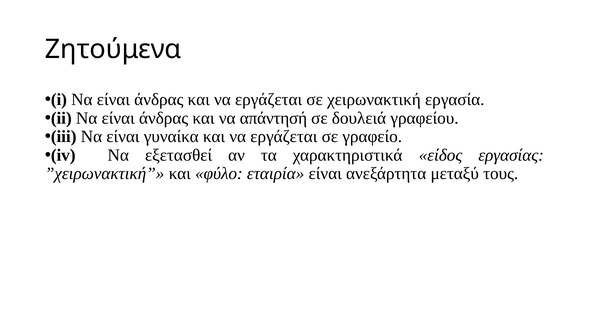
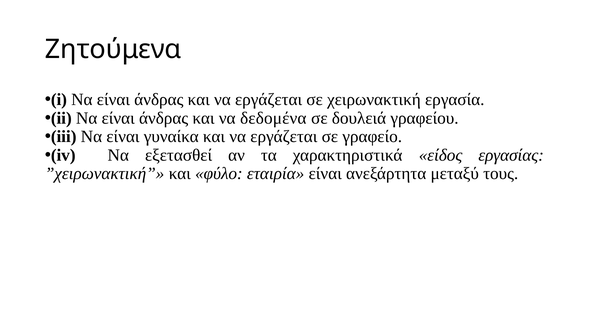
απάντησή: απάντησή -> δεδομένα (273, 118)
